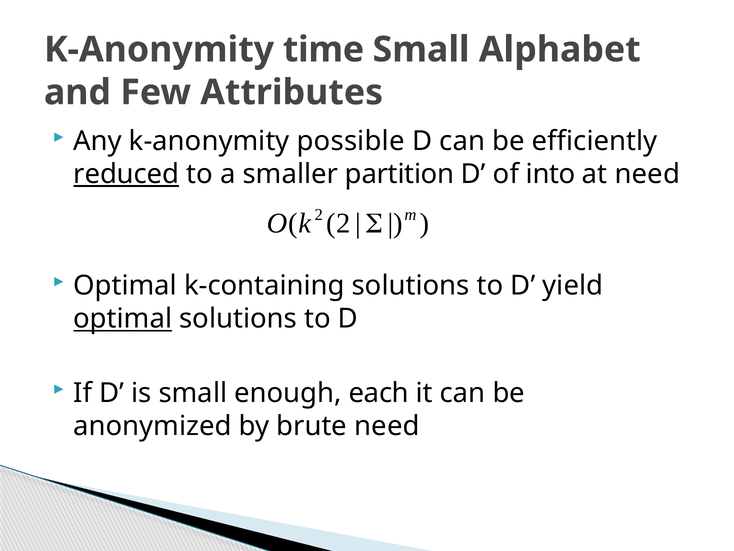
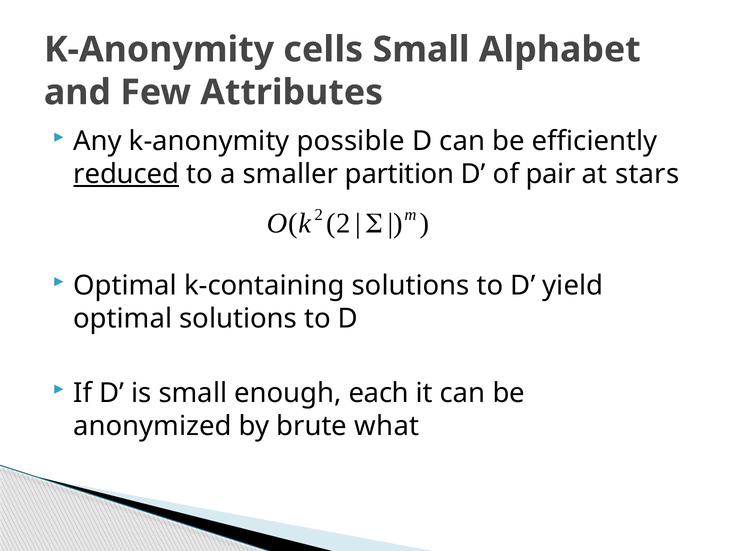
time: time -> cells (323, 50)
into: into -> pair (551, 174)
at need: need -> stars (647, 174)
optimal underline: present -> none (123, 318)
brute need: need -> what (387, 426)
